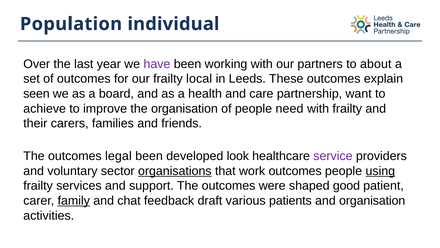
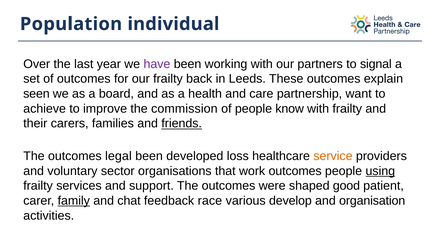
about: about -> signal (376, 64)
local: local -> back (199, 79)
the organisation: organisation -> commission (184, 108)
need: need -> know (290, 108)
friends underline: none -> present (182, 123)
look: look -> loss (238, 156)
service colour: purple -> orange (333, 156)
organisations underline: present -> none (175, 171)
draft: draft -> race (210, 200)
patients: patients -> develop (290, 200)
